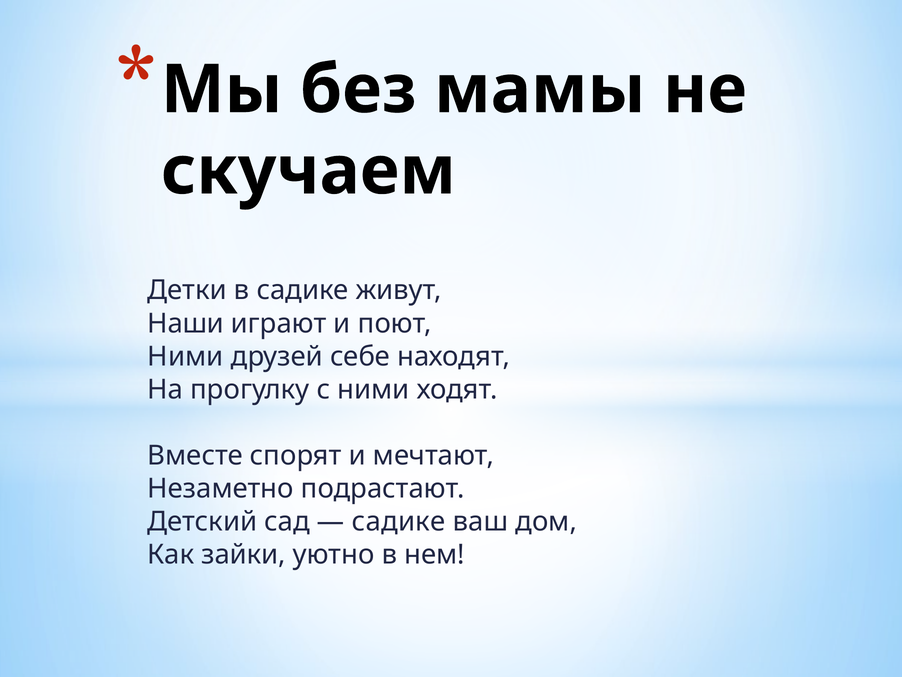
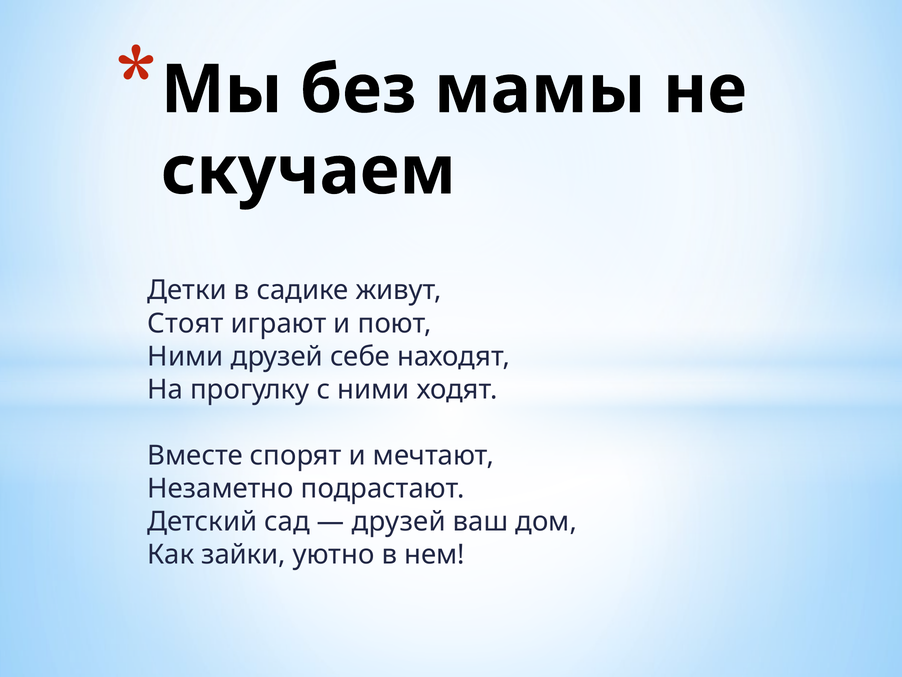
Наши: Наши -> Стоят (186, 323)
садике: садике -> друзей (399, 521)
